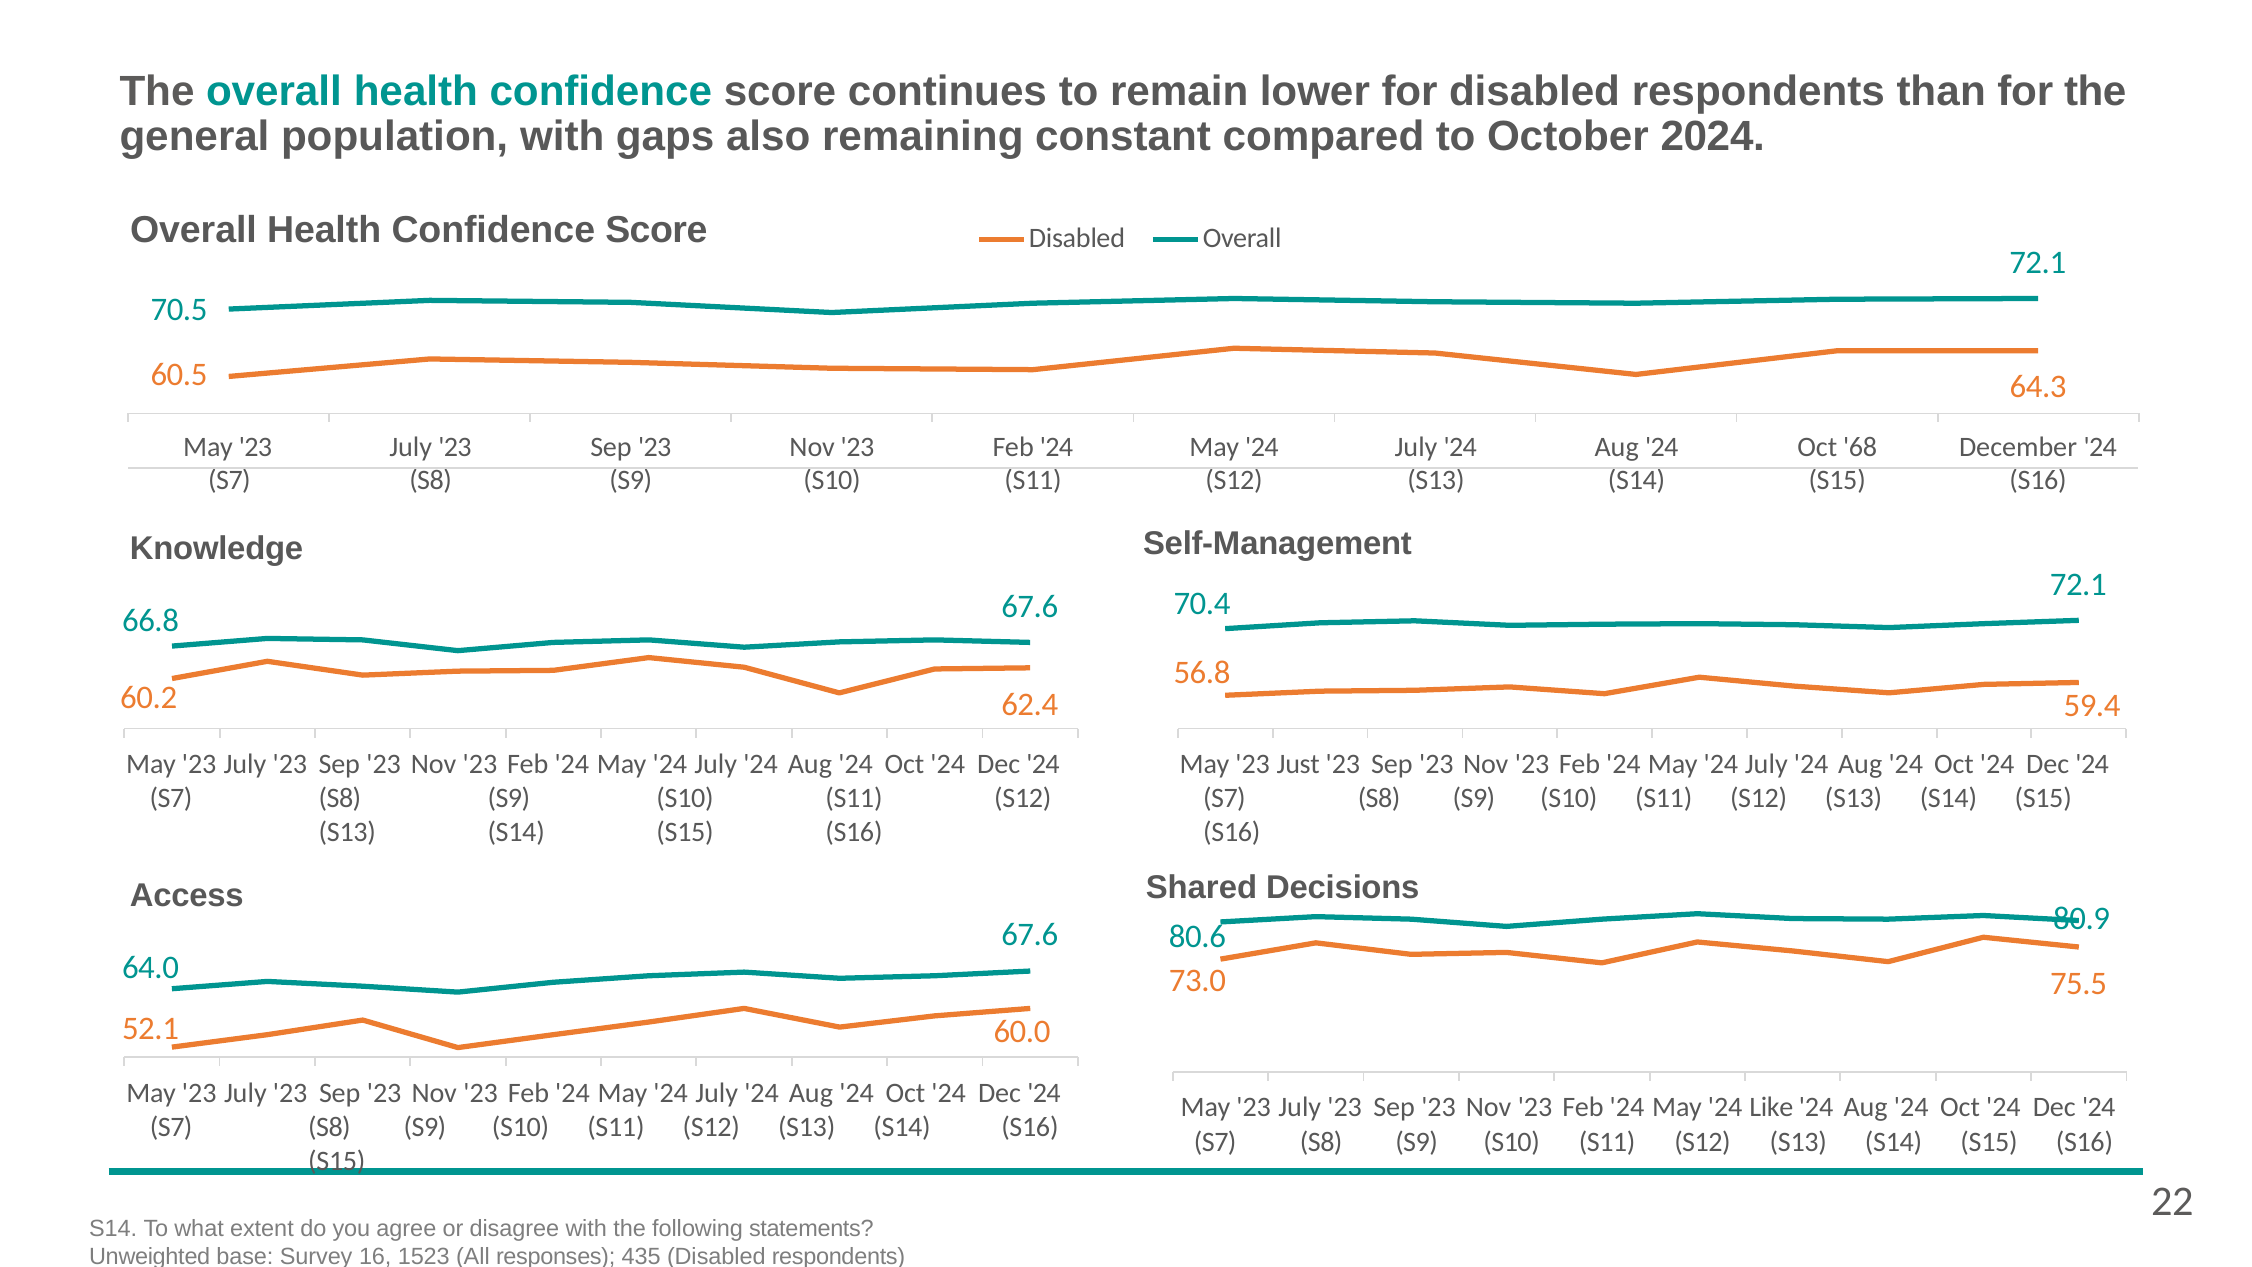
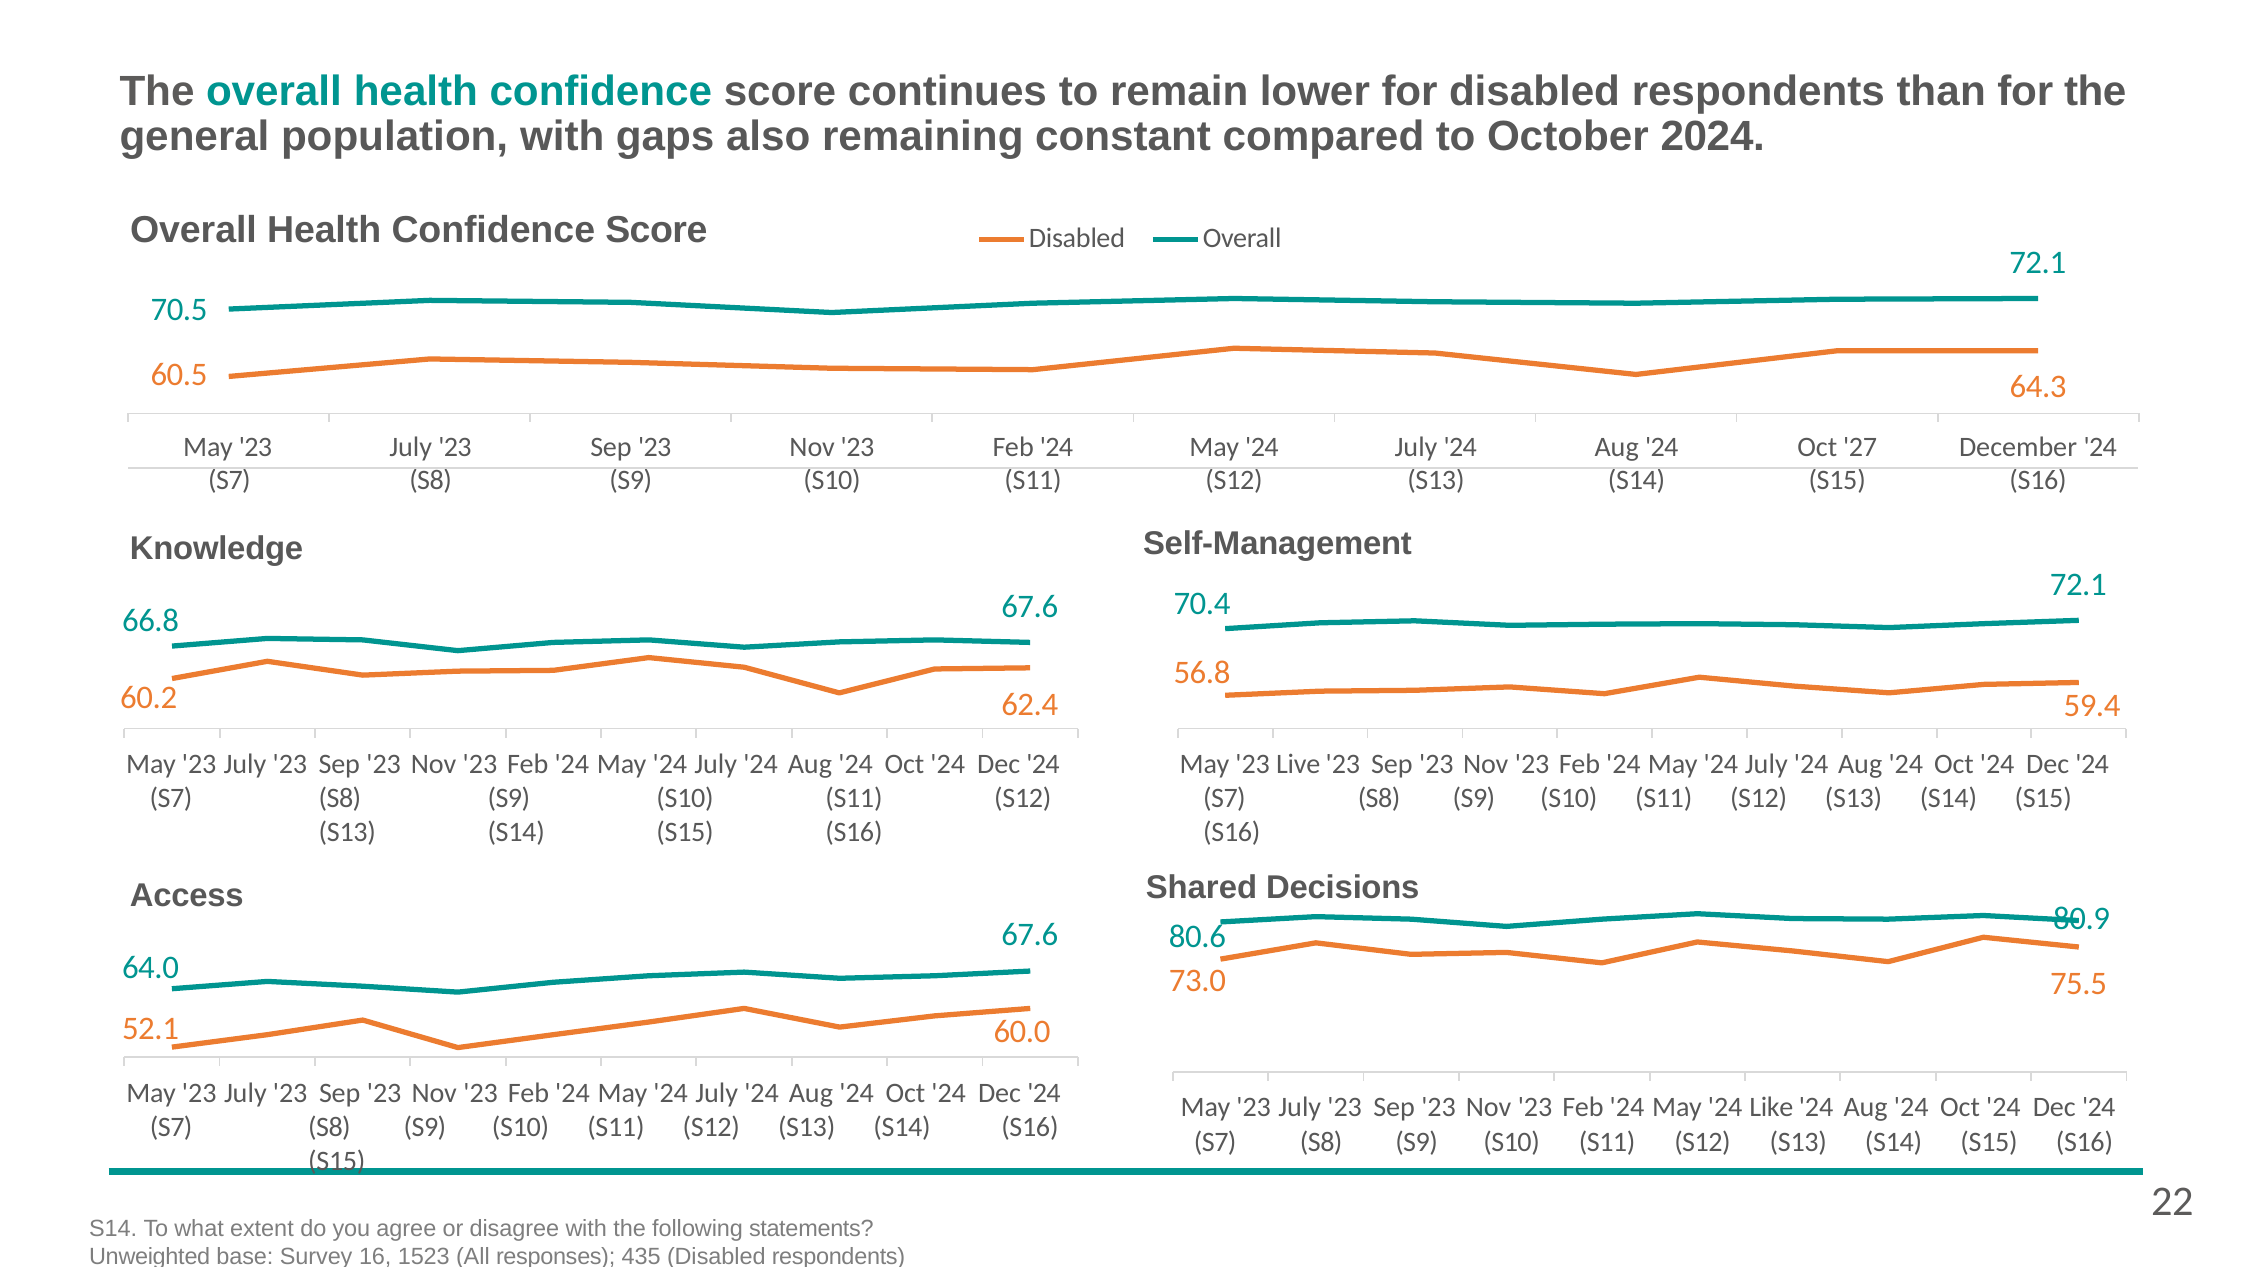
68: 68 -> 27 (1860, 447)
Just: Just -> Live (1298, 764)
